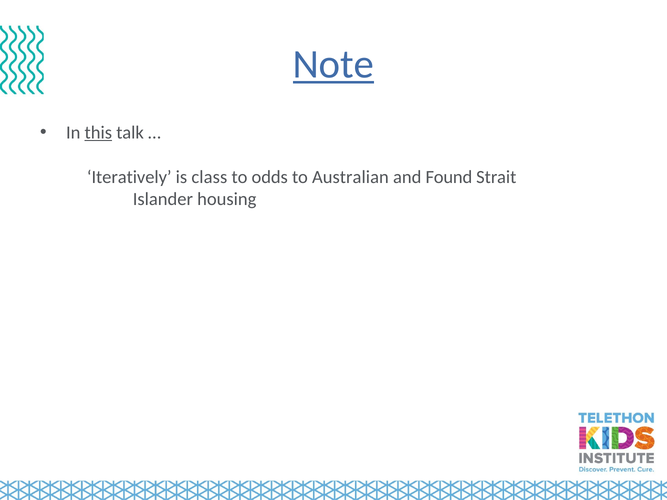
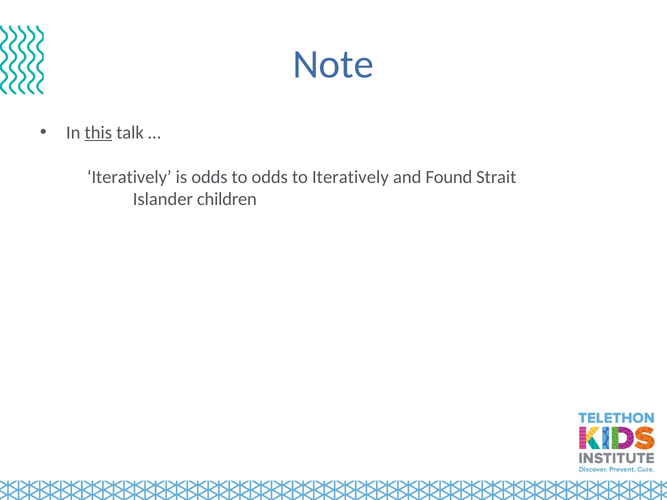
Note underline: present -> none (333, 65)
is class: class -> odds (209, 177)
to Australian: Australian -> Iteratively (350, 177)
housing: housing -> children (227, 199)
